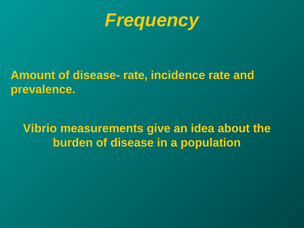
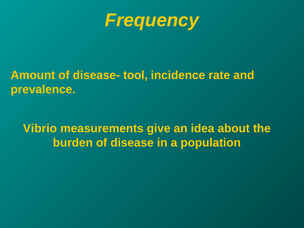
disease- rate: rate -> tool (135, 75)
